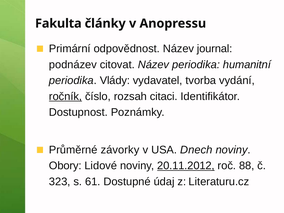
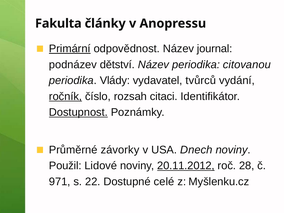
Primární underline: none -> present (70, 49)
citovat: citovat -> dětství (117, 65)
humanitní: humanitní -> citovanou (247, 65)
tvorba: tvorba -> tvůrců (201, 80)
Dostupnost underline: none -> present (78, 112)
Obory: Obory -> Použil (65, 166)
88: 88 -> 28 (247, 166)
323: 323 -> 971 (60, 182)
61: 61 -> 22 (93, 182)
údaj: údaj -> celé (164, 182)
Literaturu.cz: Literaturu.cz -> Myšlenku.cz (219, 182)
